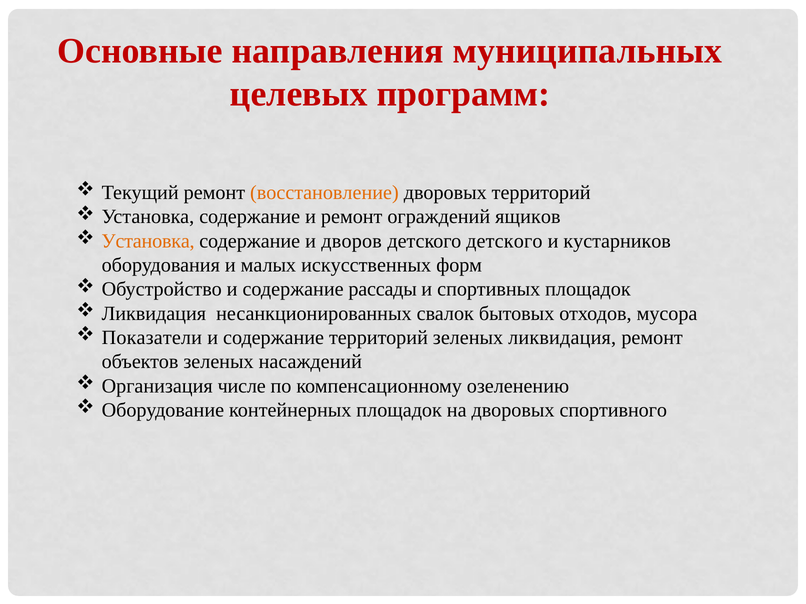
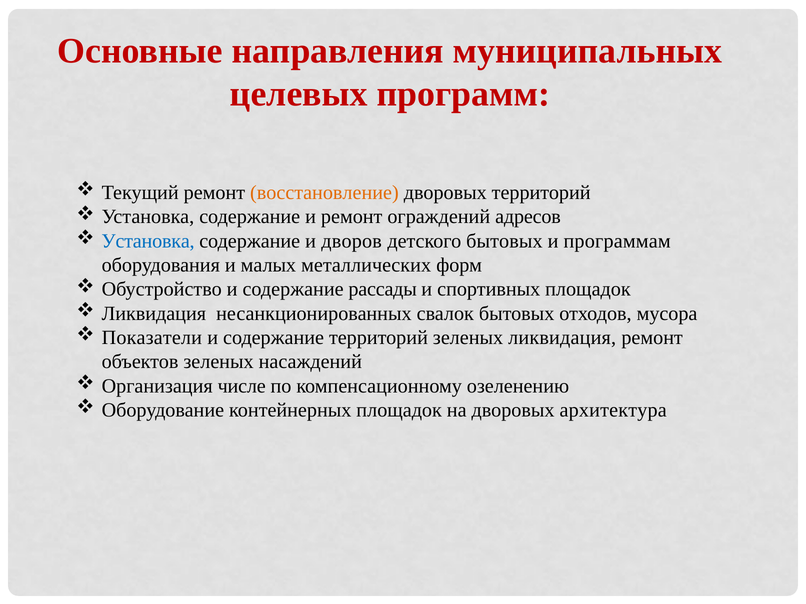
ящиков: ящиков -> адресов (528, 217)
Установка colour: orange -> blue (148, 241)
детского детского: детского -> бытовых (504, 241)
кустарников: кустарников -> программам (617, 241)
искусственных: искусственных -> металлических (366, 265)
спортивного: спортивного -> архитектура (613, 410)
